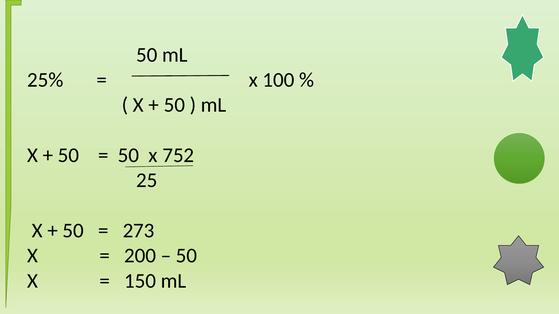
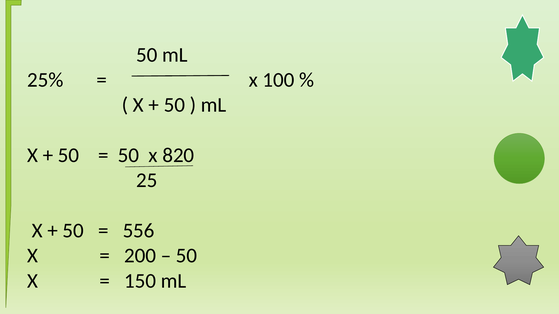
752: 752 -> 820 (178, 155)
273: 273 -> 556 (139, 231)
